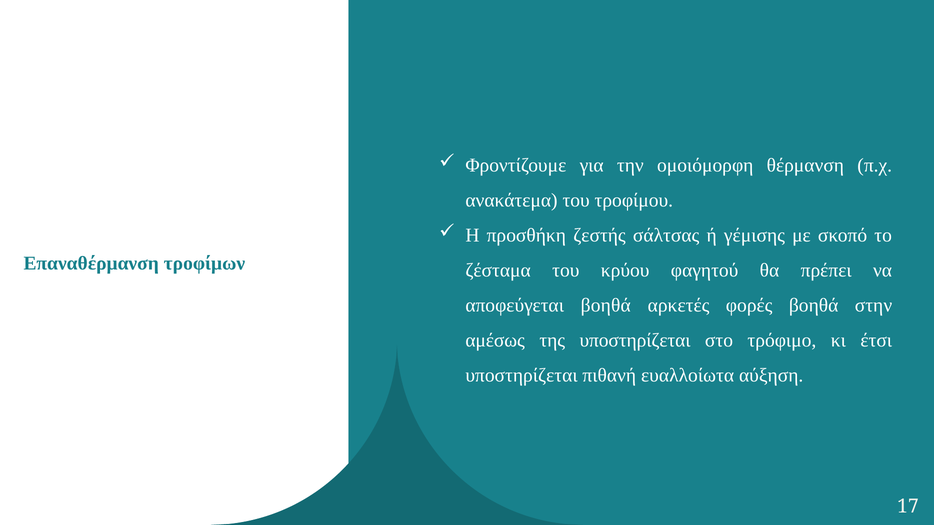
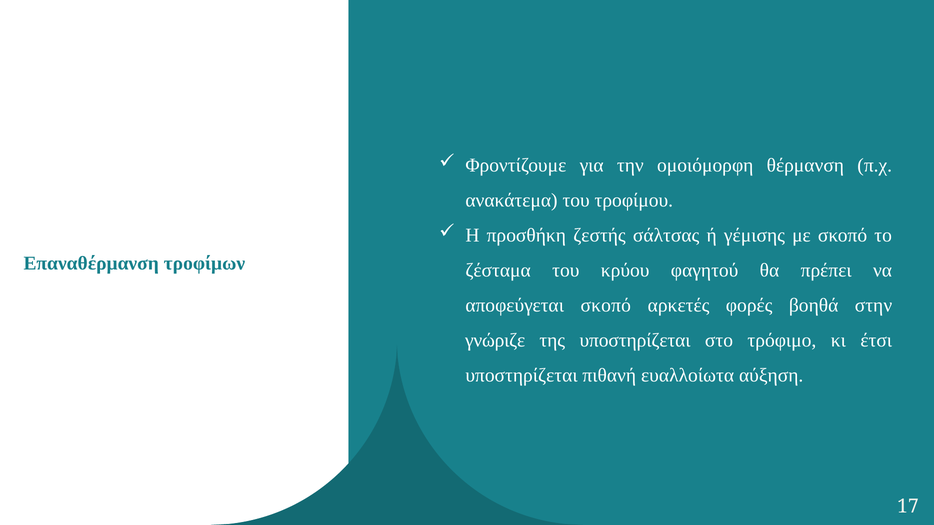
αποφεύγεται βοηθά: βοηθά -> σκοπό (606, 305)
αμέσως: αμέσως -> γνώριζε (495, 341)
